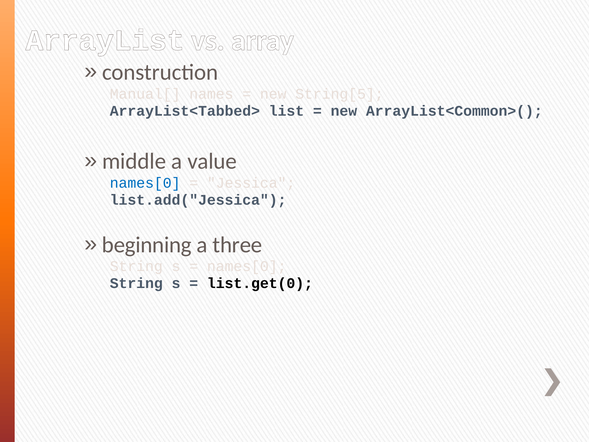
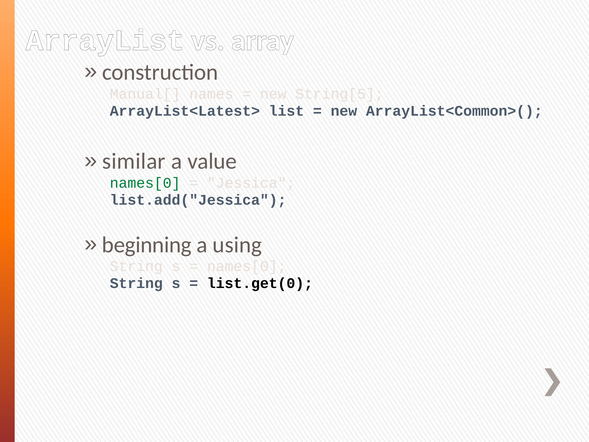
ArrayList<Tabbed>: ArrayList<Tabbed> -> ArrayList<Latest> (185, 111)
middle: middle -> similar (134, 161)
names[0 colour: blue -> green (145, 183)
three: three -> using (237, 245)
